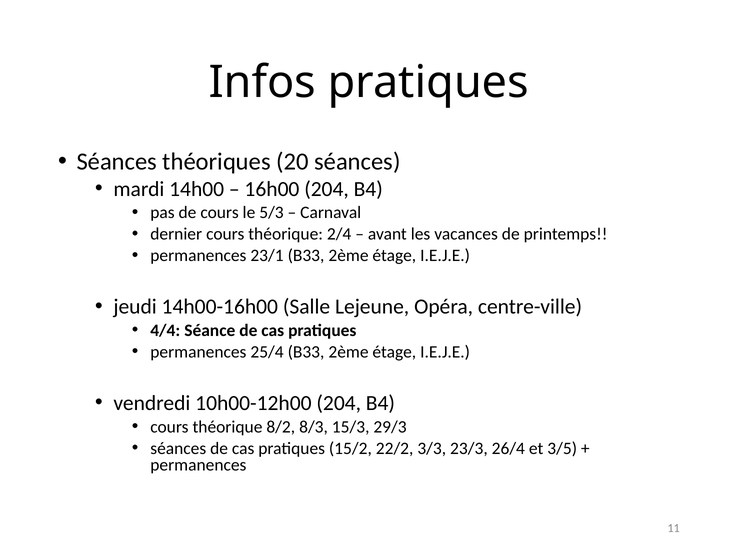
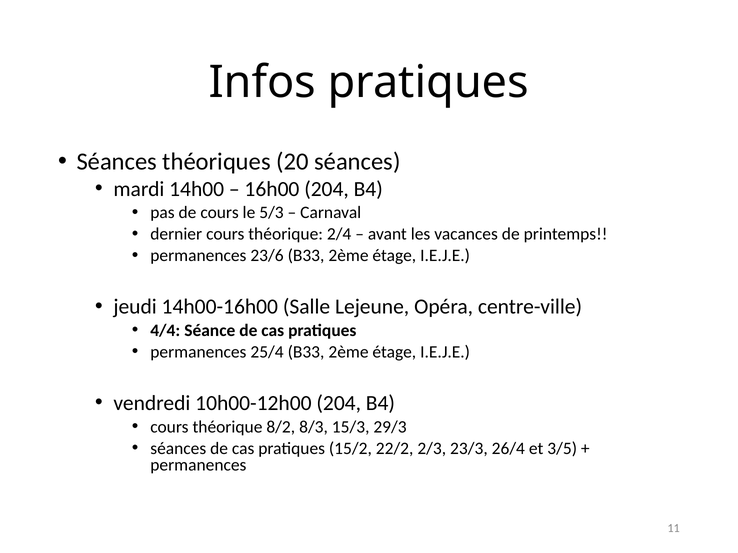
23/1: 23/1 -> 23/6 (267, 256)
3/3: 3/3 -> 2/3 (432, 449)
